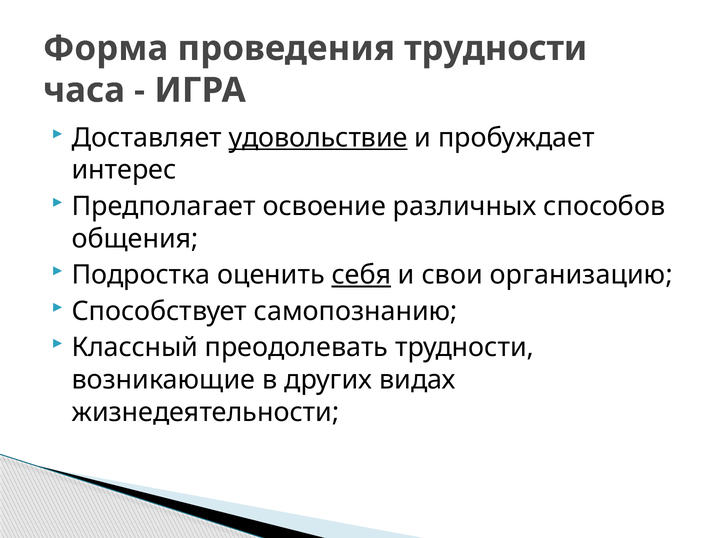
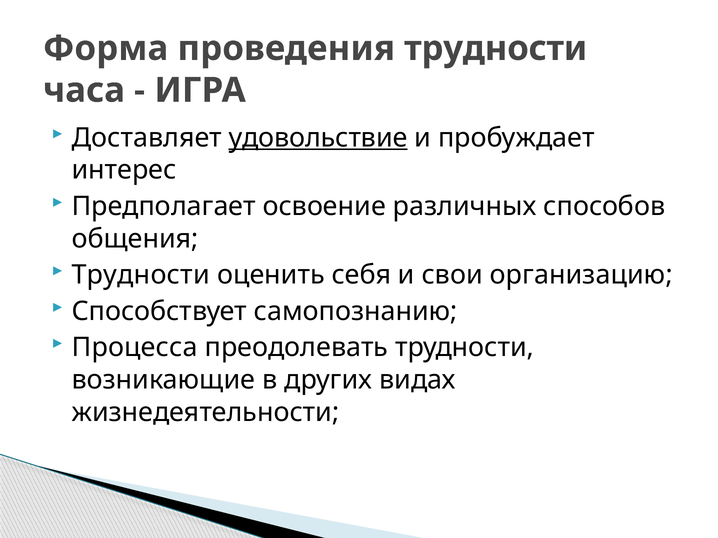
Подростка: Подростка -> Трудности (141, 275)
себя underline: present -> none (361, 275)
Классный: Классный -> Процесса (135, 348)
